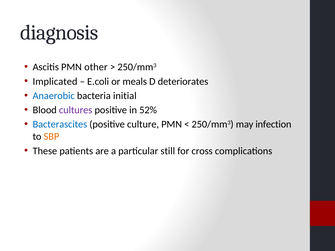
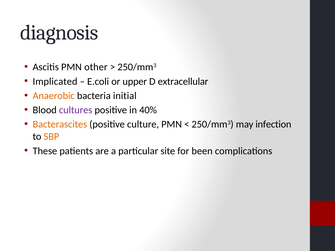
meals: meals -> upper (135, 81)
deteriorates: deteriorates -> extracellular (183, 81)
Anaerobic colour: blue -> orange (54, 96)
52%: 52% -> 40% (148, 110)
Bacterascites colour: blue -> orange (60, 124)
still: still -> site (168, 151)
cross: cross -> been (202, 151)
